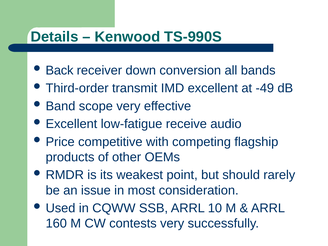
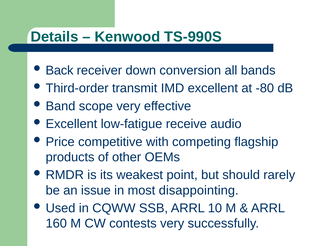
-49: -49 -> -80 (265, 88)
consideration: consideration -> disappointing (199, 190)
